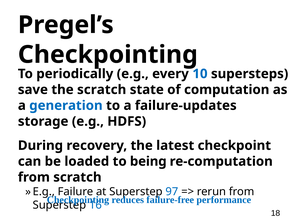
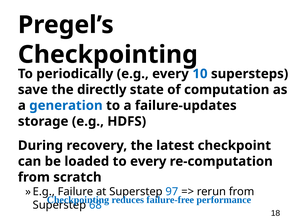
the scratch: scratch -> directly (102, 90)
to being: being -> every (148, 162)
16: 16 -> 68 (95, 206)
